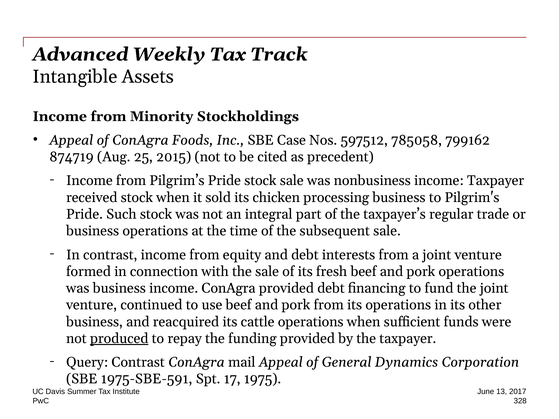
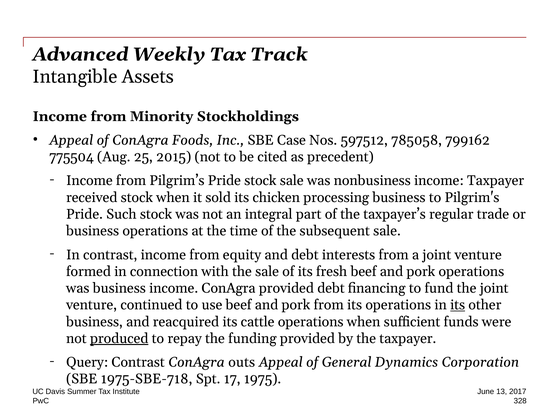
874719: 874719 -> 775504 (72, 157)
its underline: none -> present (458, 305)
mail: mail -> outs (242, 363)
1975-SBE-591: 1975-SBE-591 -> 1975-SBE-718 (147, 379)
